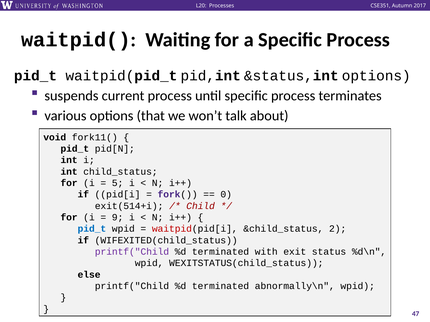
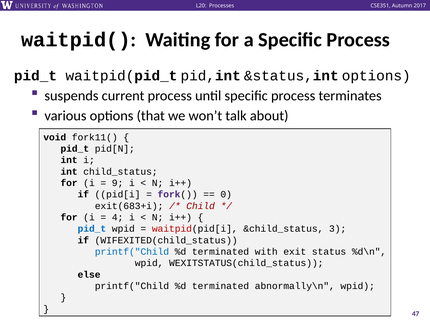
5: 5 -> 9 (118, 183)
exit(514+i: exit(514+i -> exit(683+i (129, 206)
9: 9 -> 4 (118, 218)
2: 2 -> 3 (338, 229)
printf("Child colour: purple -> blue (132, 252)
